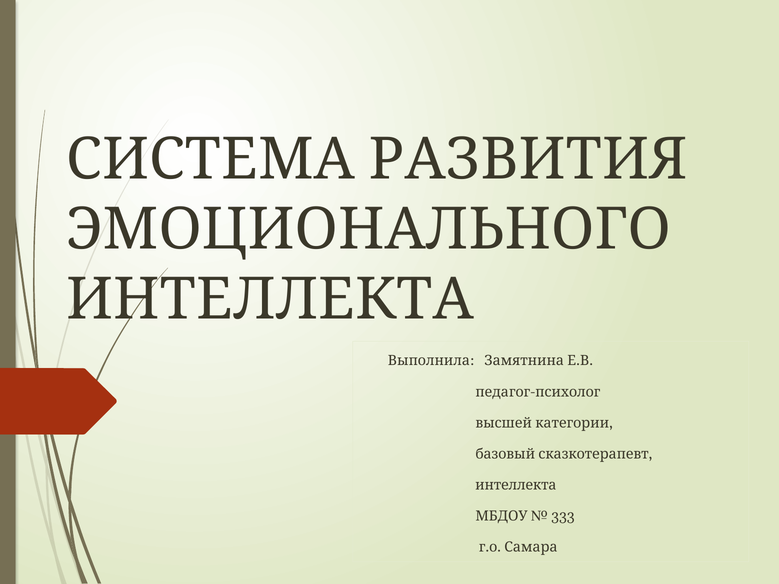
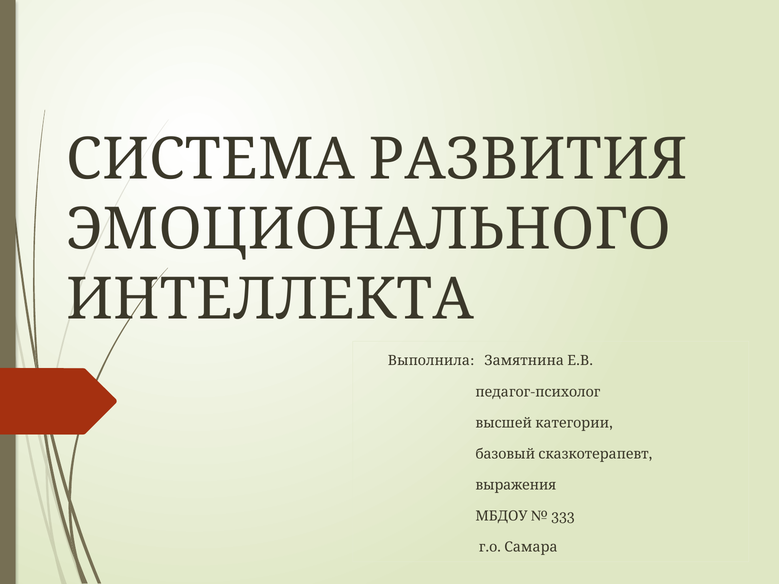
интеллекта: интеллекта -> выражения (516, 485)
